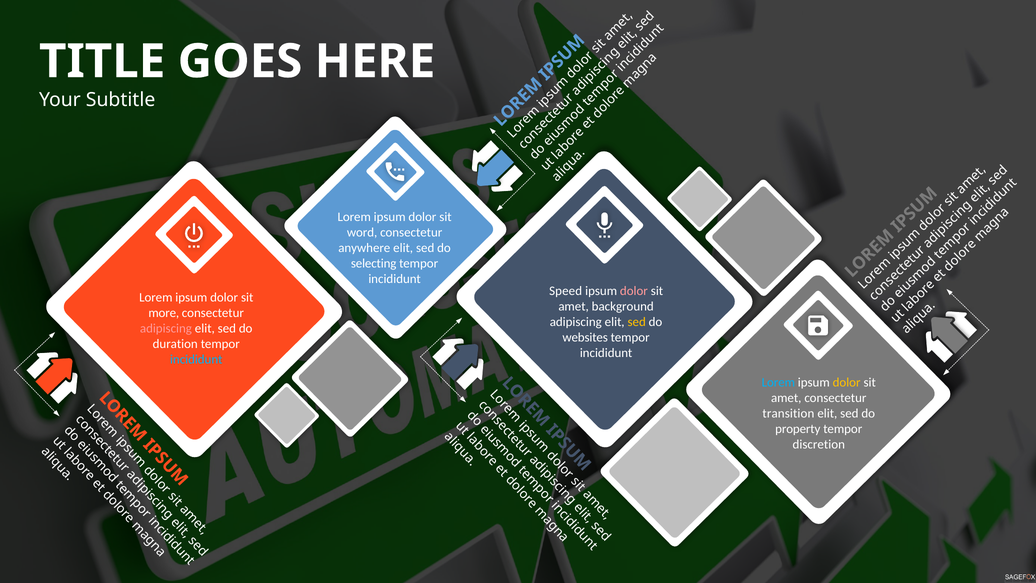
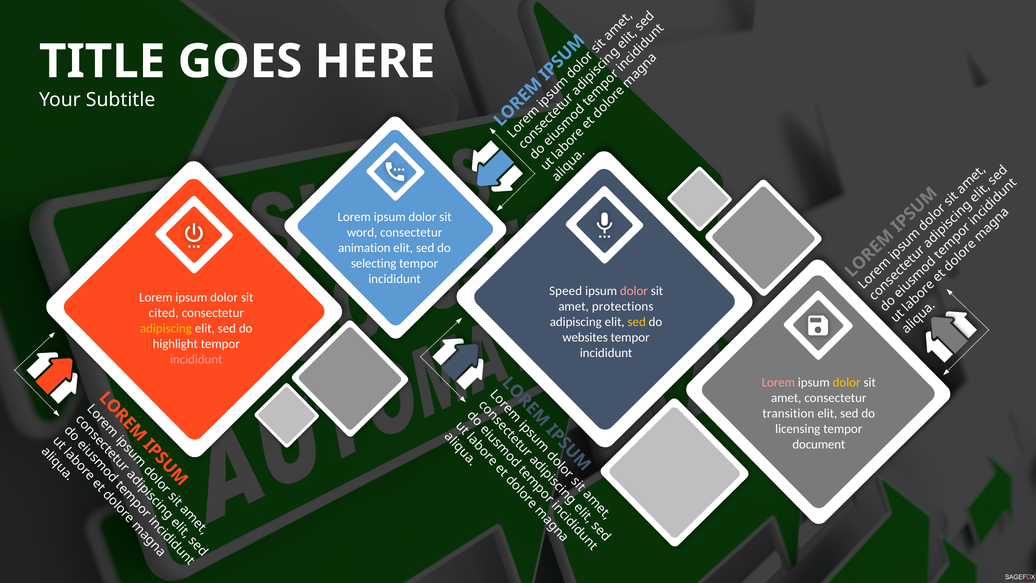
anywhere: anywhere -> animation (364, 248)
background: background -> protections (623, 306)
more: more -> cited (164, 313)
adipiscing colour: pink -> yellow (166, 328)
duration: duration -> highlight (175, 344)
incididunt colour: light blue -> pink (196, 359)
Lorem colour: light blue -> pink (778, 382)
property: property -> licensing (798, 429)
discretion: discretion -> document (819, 444)
